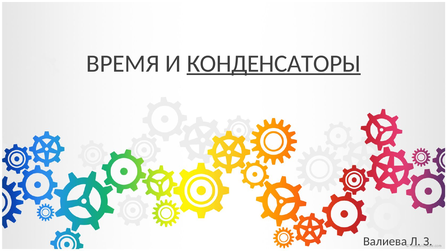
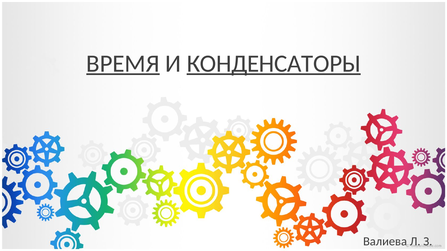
ВРЕМЯ underline: none -> present (123, 64)
